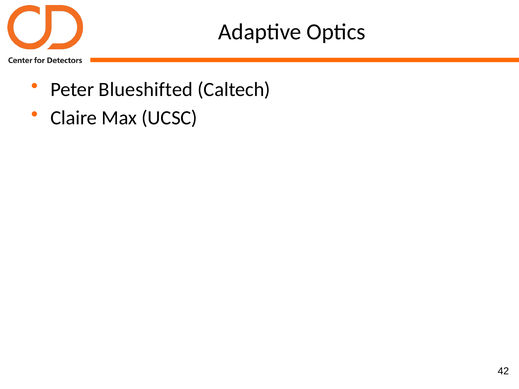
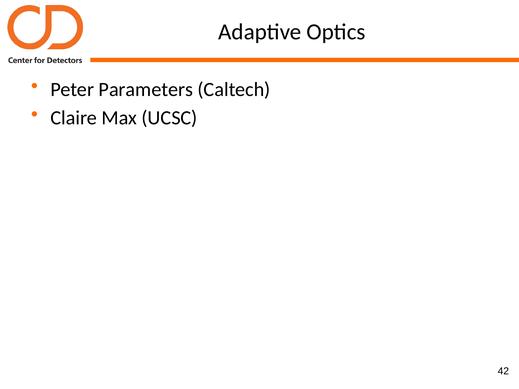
Blueshifted: Blueshifted -> Parameters (146, 90)
